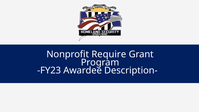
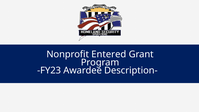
Require: Require -> Entered (109, 54)
